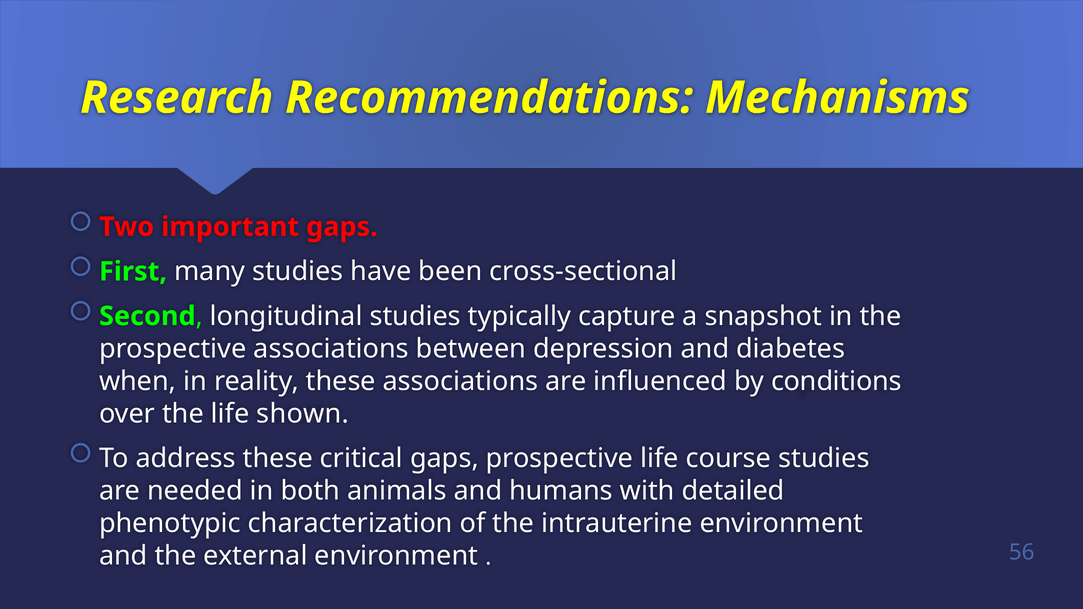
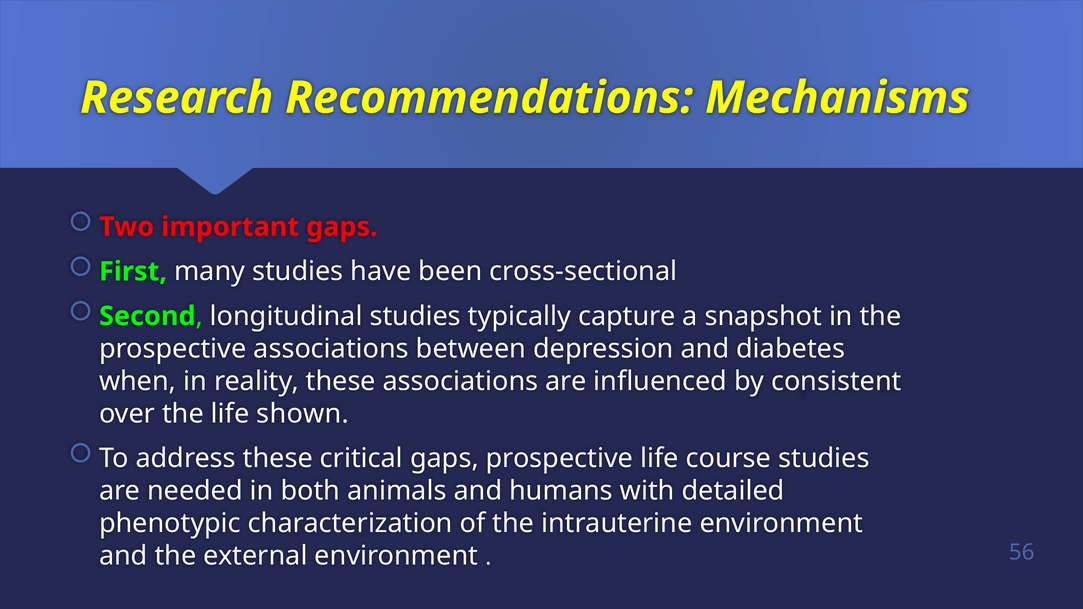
conditions: conditions -> consistent (836, 381)
